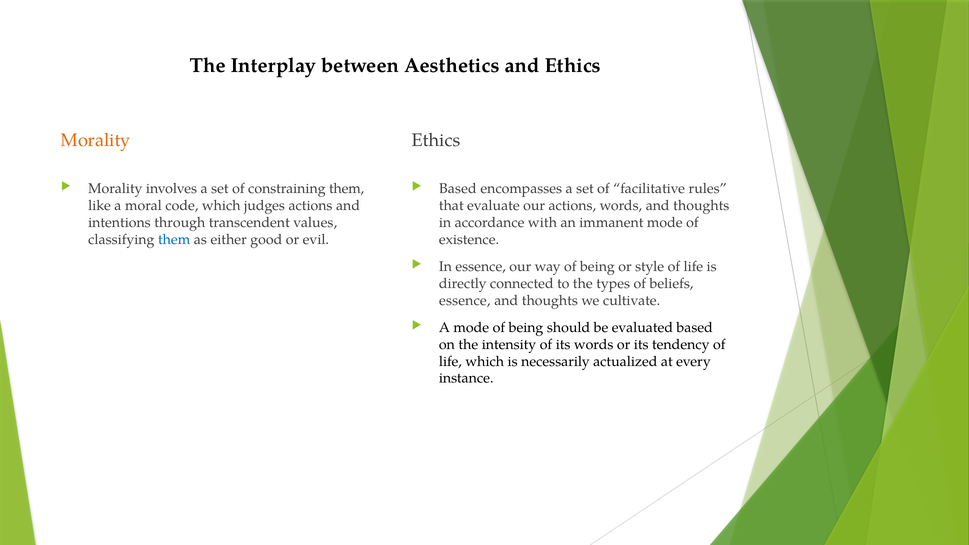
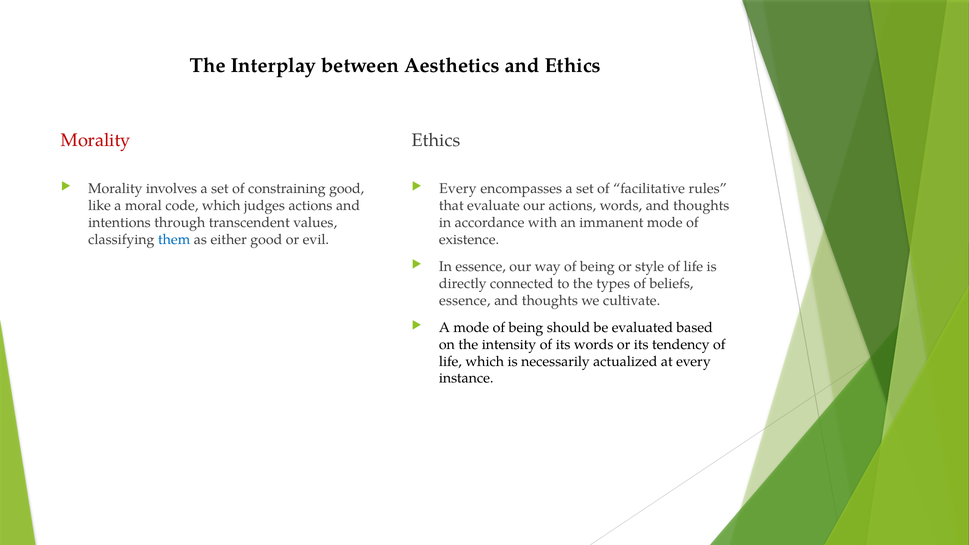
Morality colour: orange -> red (96, 140)
constraining them: them -> good (347, 189)
Based: Based -> Every (458, 188)
